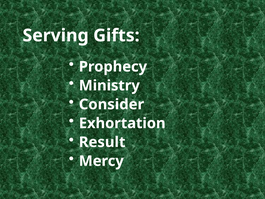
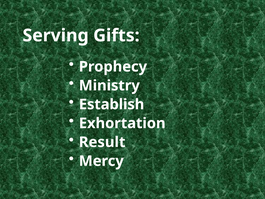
Consider: Consider -> Establish (112, 104)
